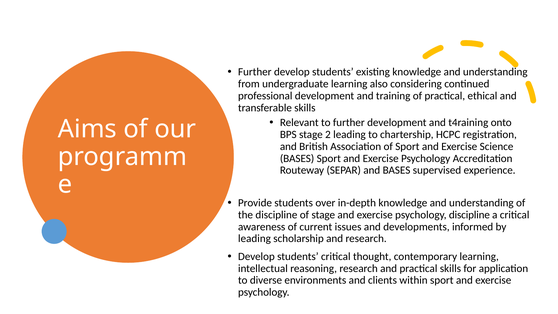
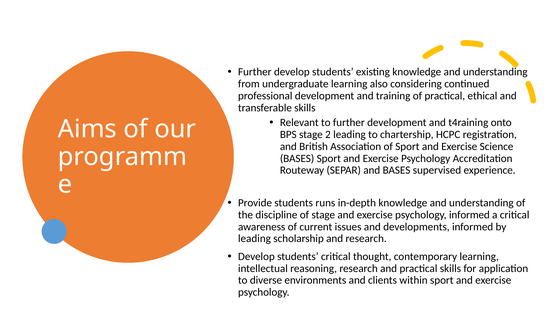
over: over -> runs (325, 203)
psychology discipline: discipline -> informed (469, 215)
